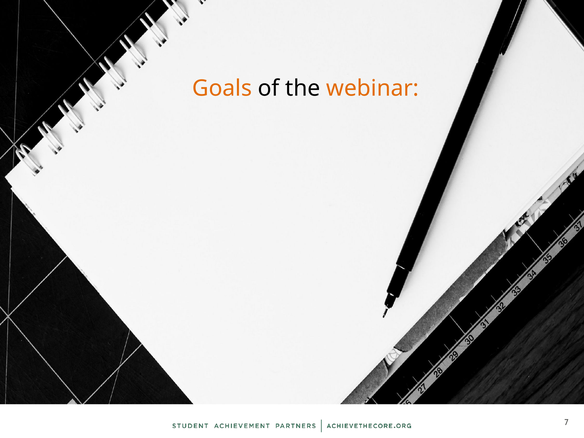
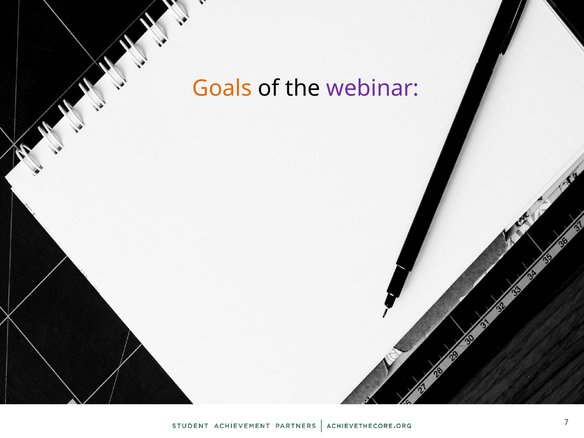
webinar colour: orange -> purple (373, 88)
